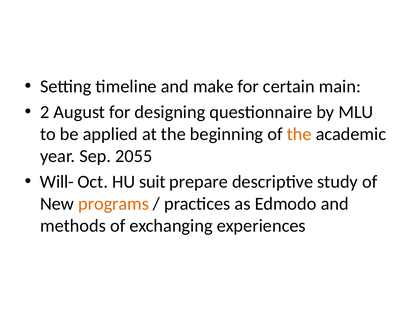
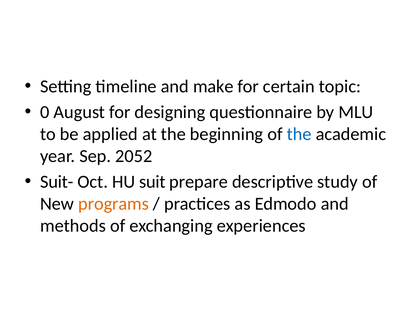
main: main -> topic (340, 86)
2: 2 -> 0 (45, 112)
the colour: orange -> blue (299, 134)
2055: 2055 -> 2052 (134, 156)
Will-: Will- -> Suit- (57, 182)
